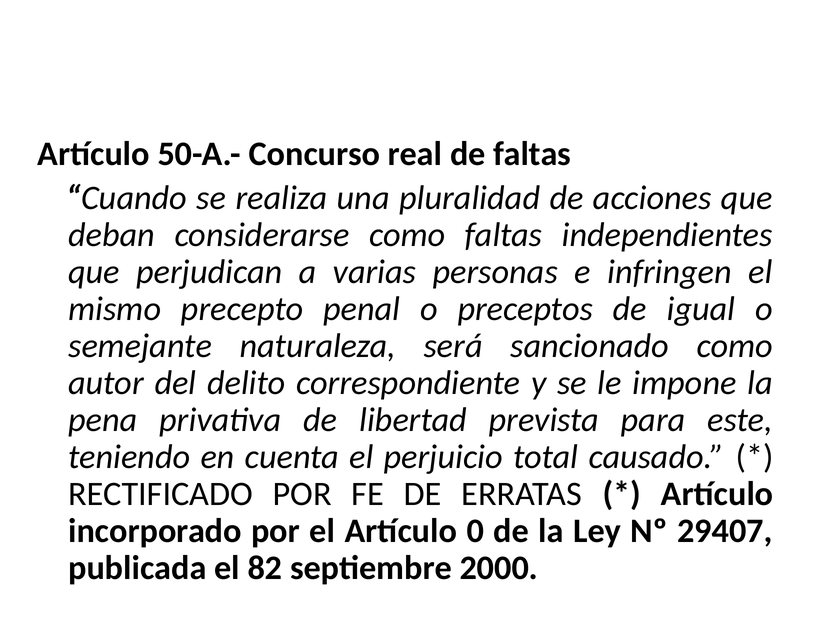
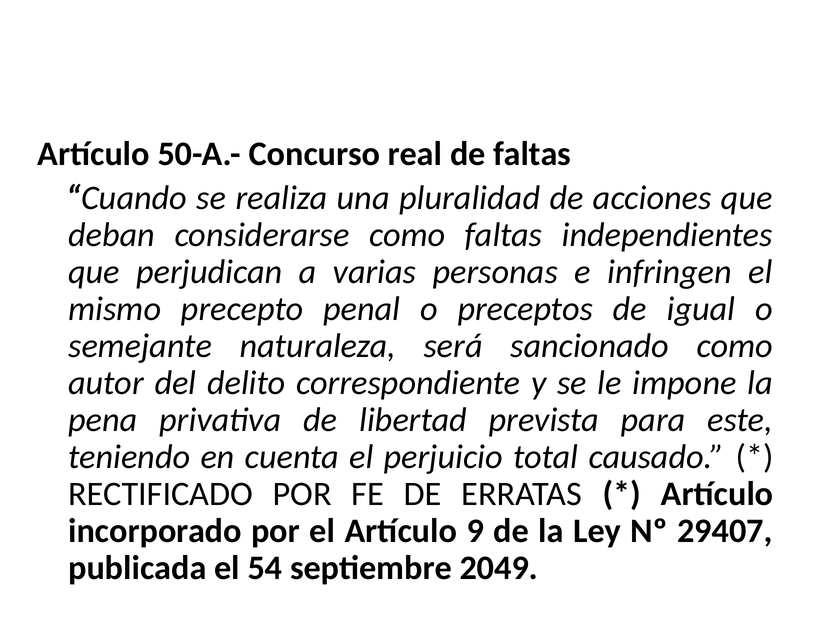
0: 0 -> 9 (475, 531)
82: 82 -> 54 (265, 568)
2000: 2000 -> 2049 (499, 568)
